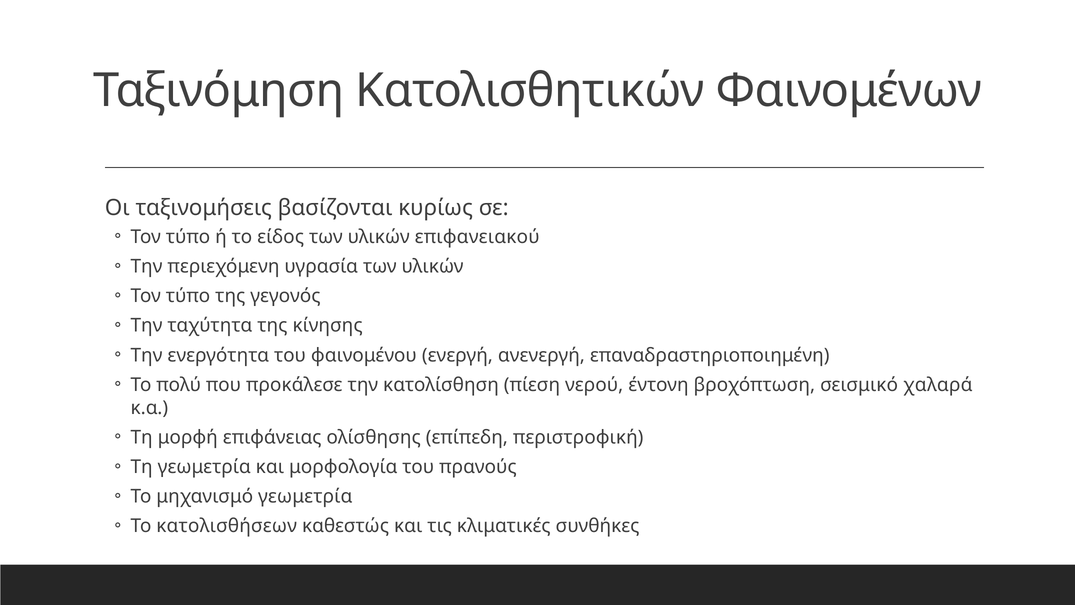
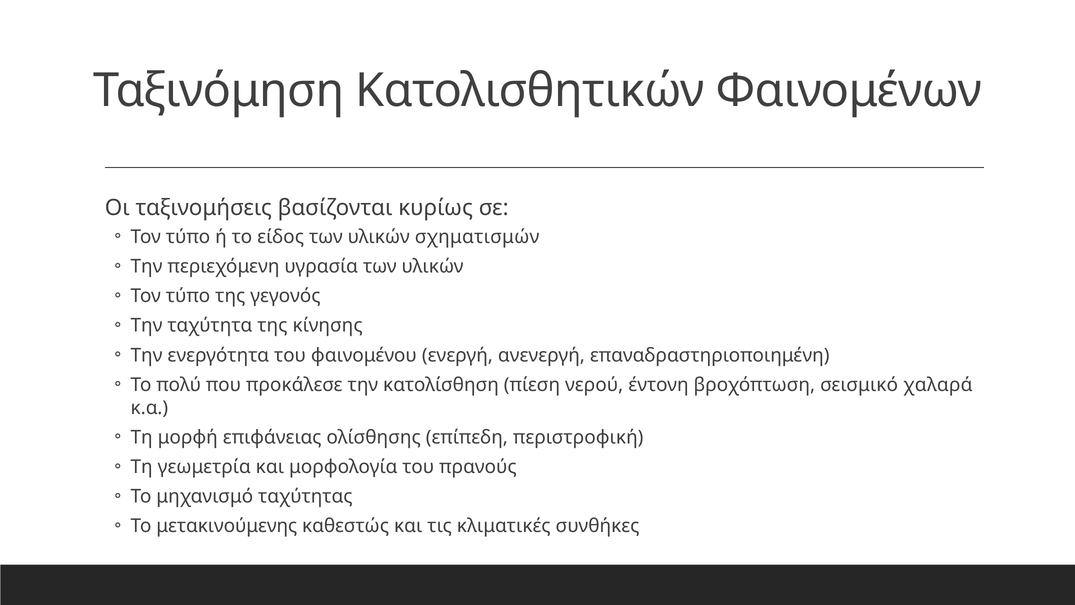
επιφανειακού: επιφανειακού -> σχηματισμών (477, 237)
μηχανισμό γεωμετρία: γεωμετρία -> ταχύτητας (305, 496)
κατολισθήσεων: κατολισθήσεων -> μετακινούμενης (227, 526)
